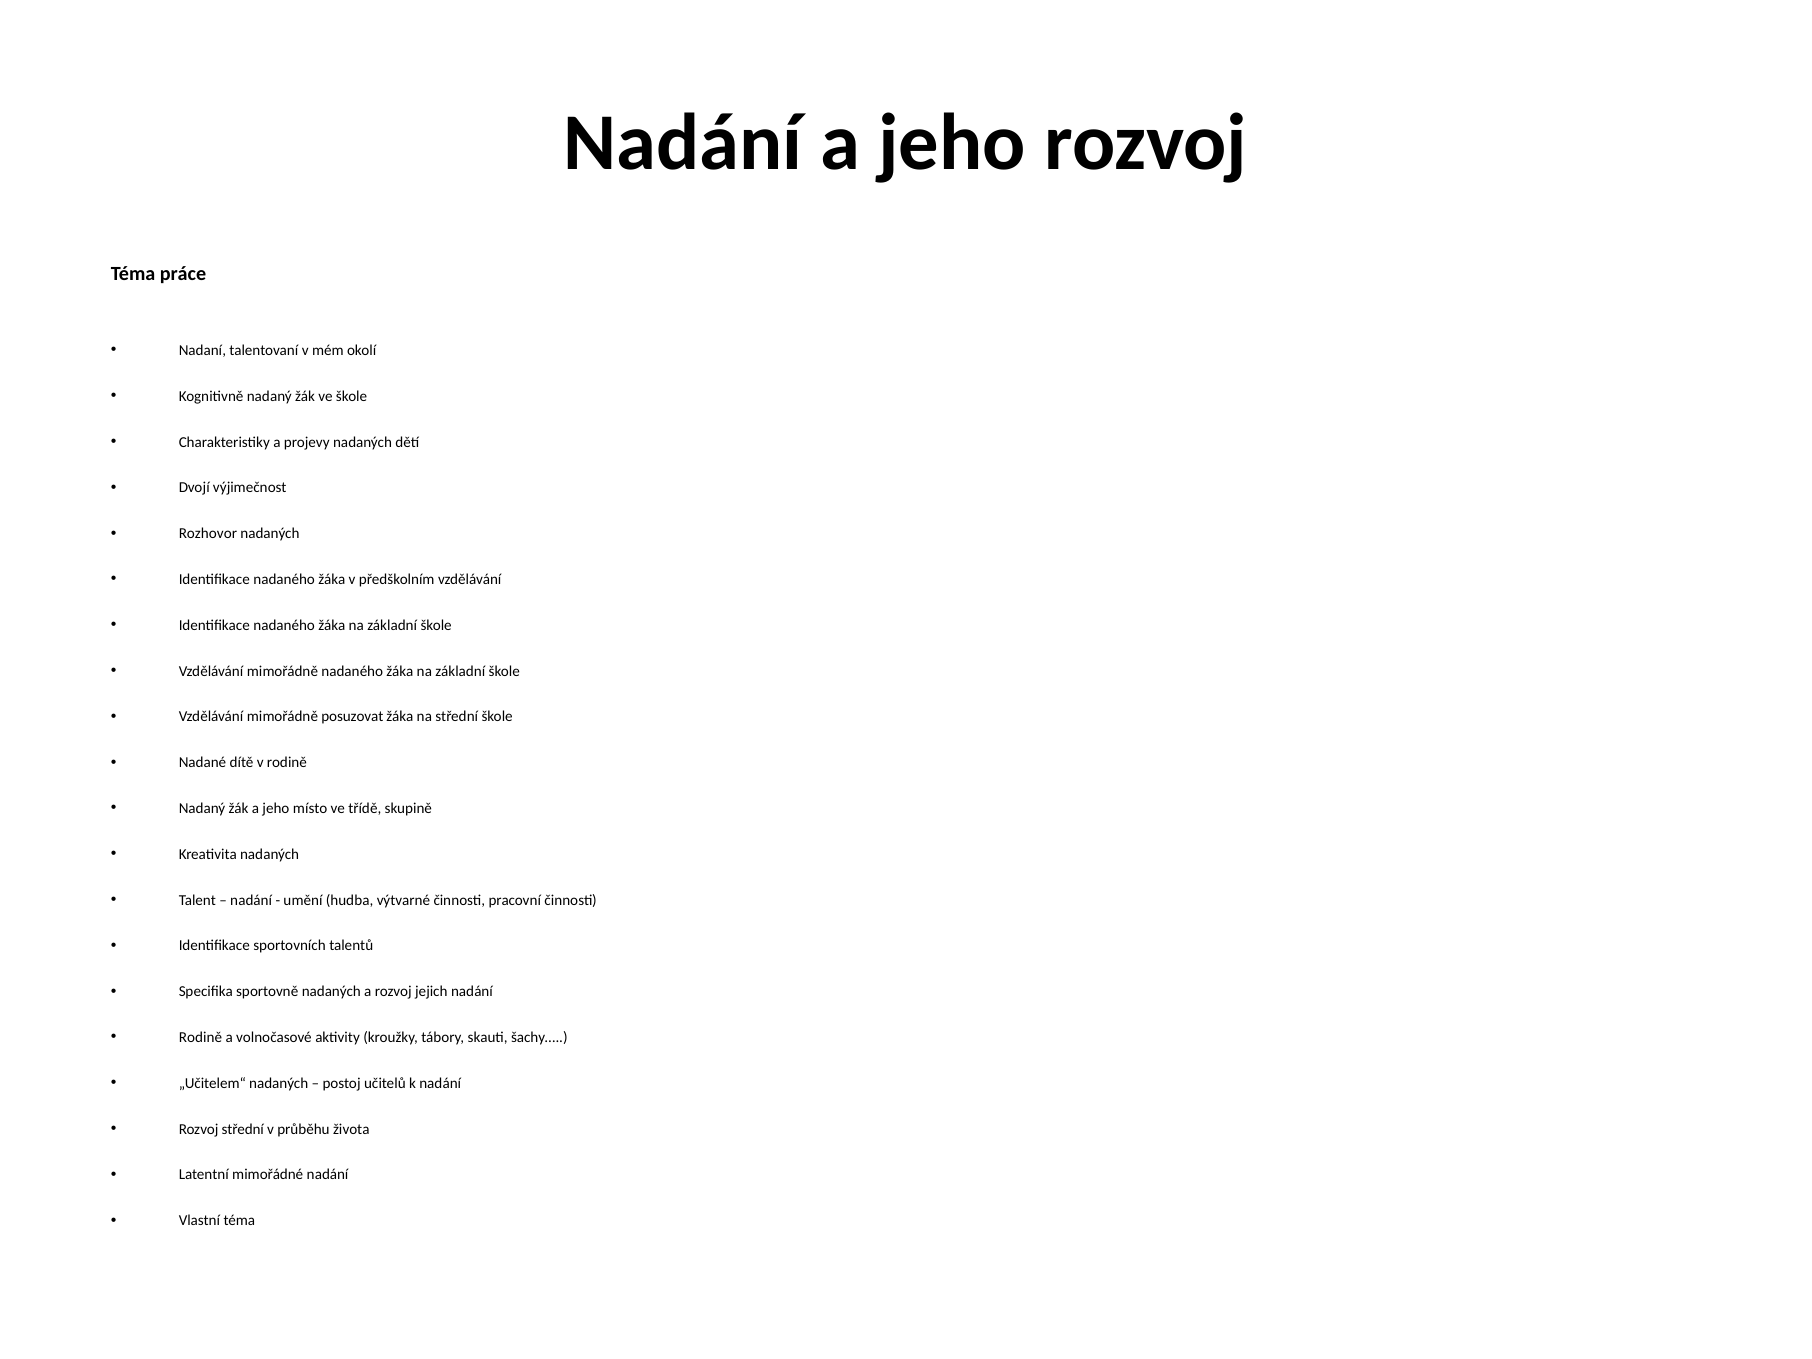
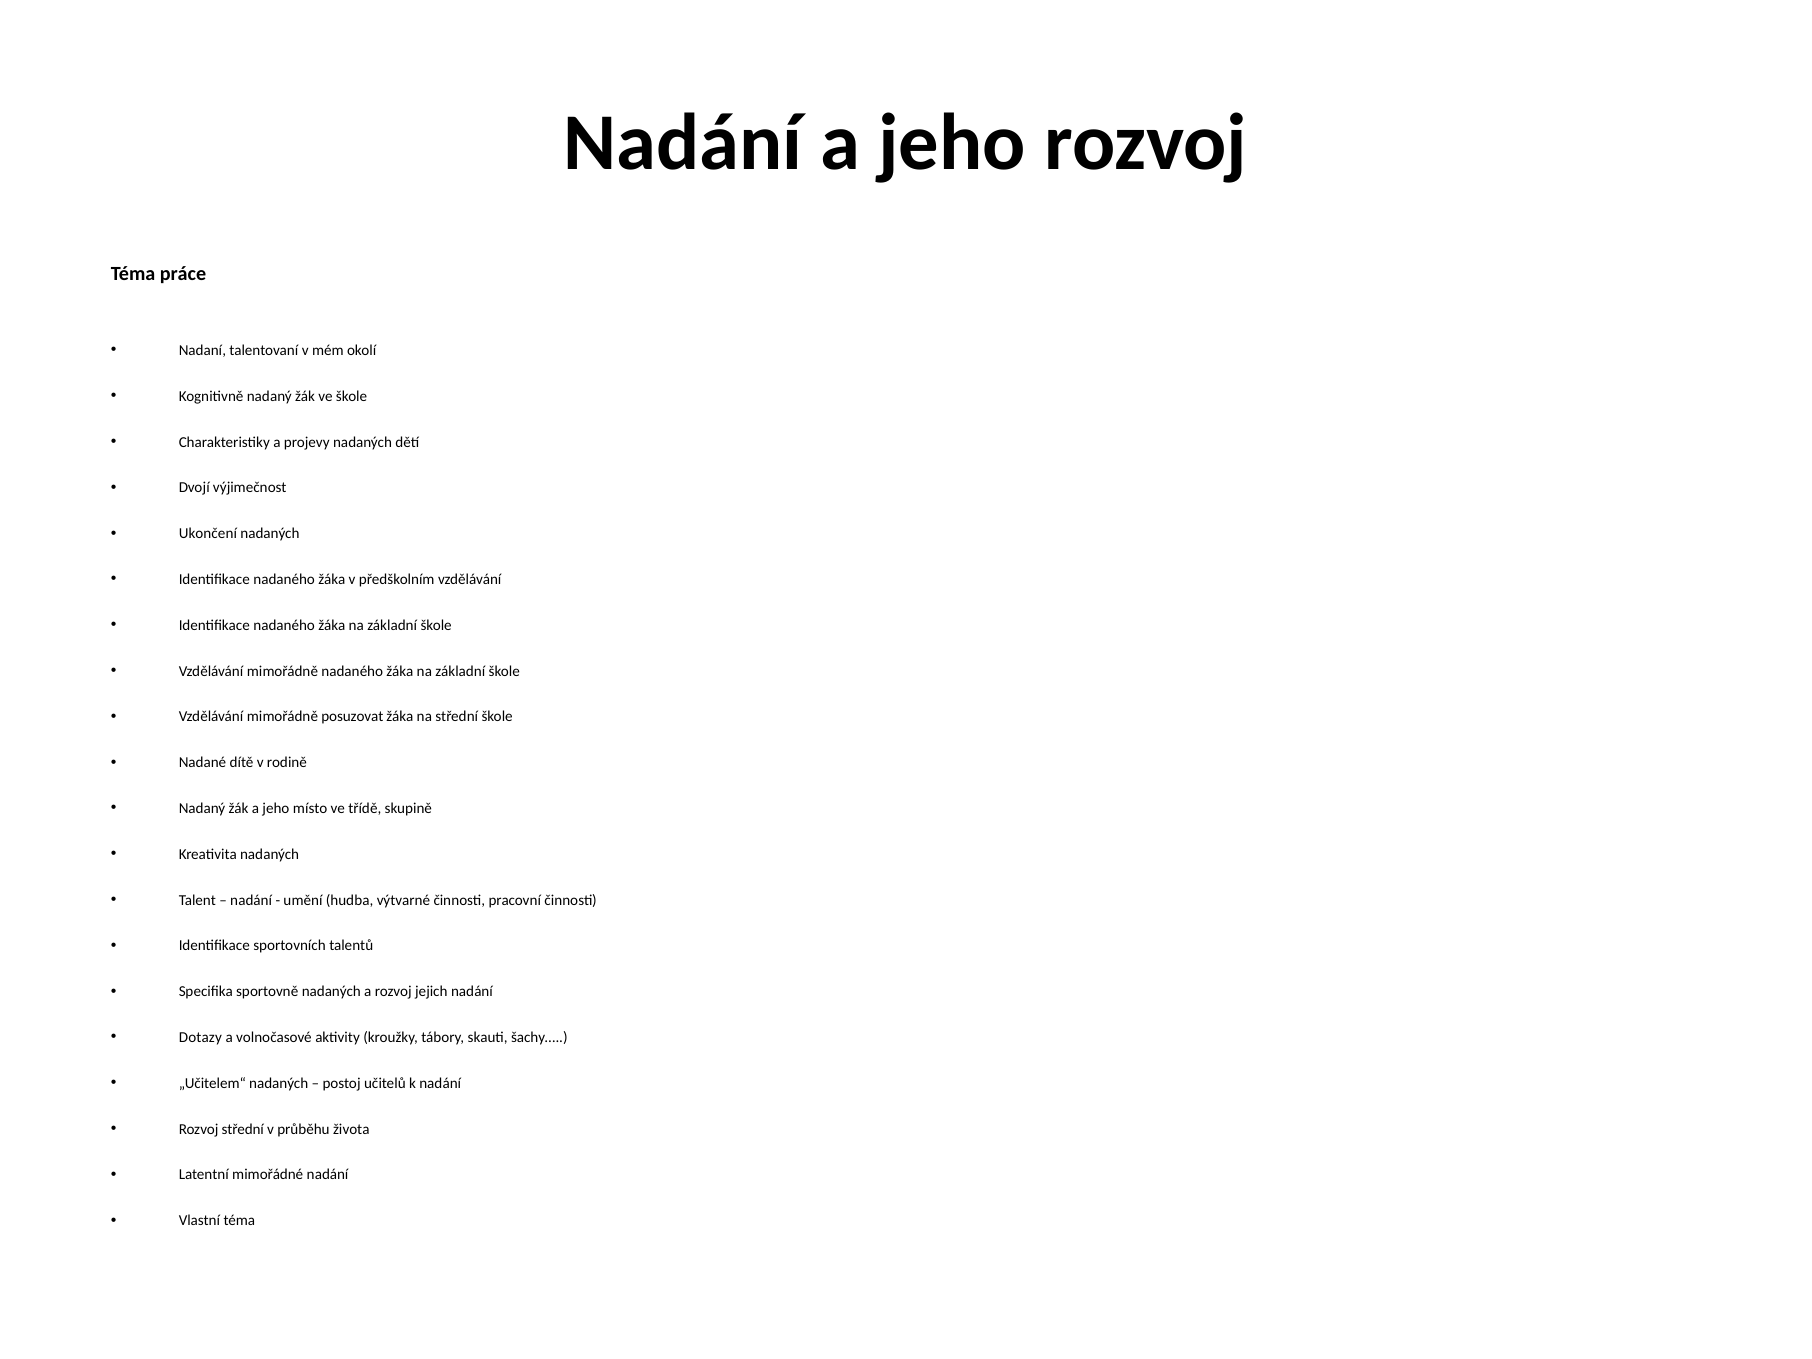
Rozhovor: Rozhovor -> Ukončení (208, 534)
Rodině: Rodině -> Dotazy (200, 1038)
